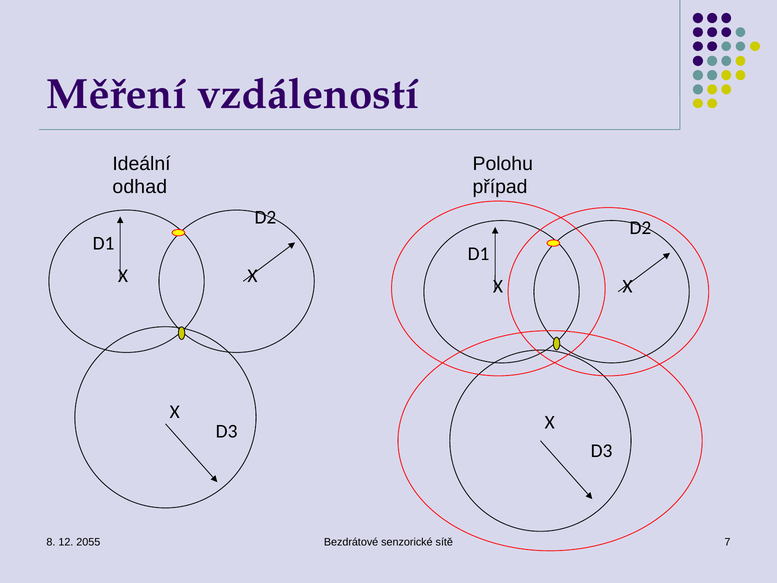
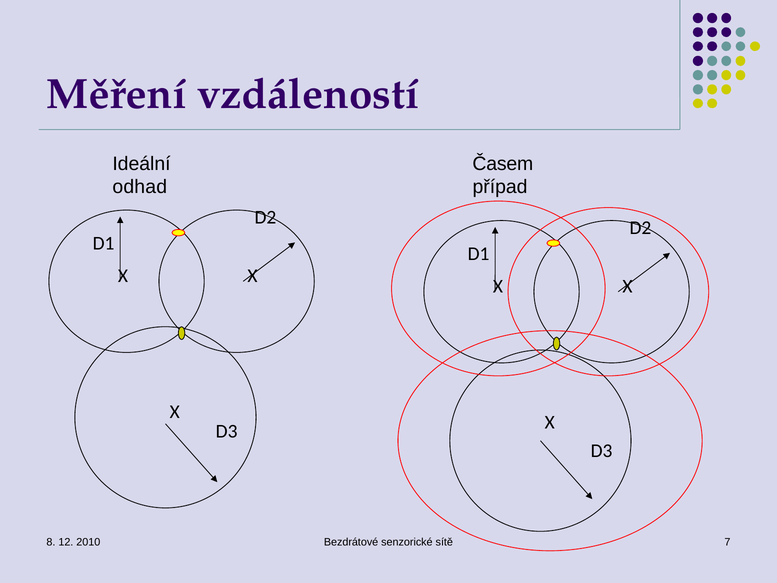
Polohu: Polohu -> Časem (503, 164)
2055: 2055 -> 2010 (88, 542)
